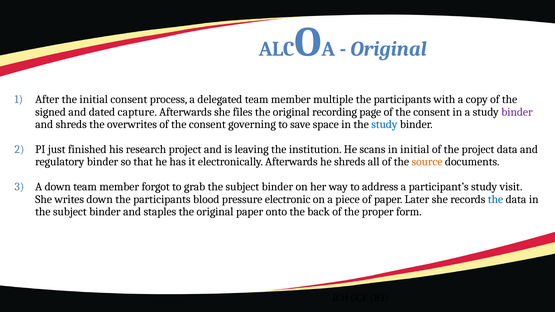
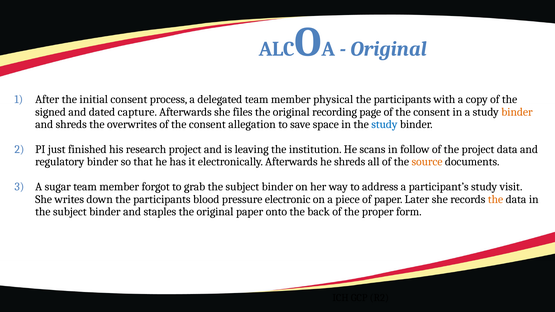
multiple: multiple -> physical (333, 100)
binder colour: purple -> orange (517, 112)
governing: governing -> allegation (252, 124)
in initial: initial -> follow (415, 149)
A down: down -> sugar (58, 187)
the colour: blue -> orange (496, 199)
